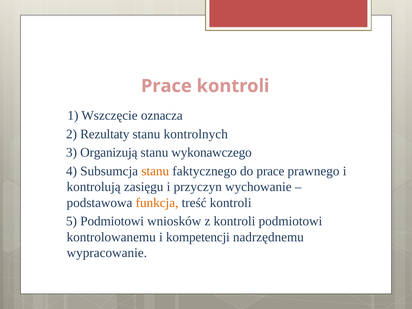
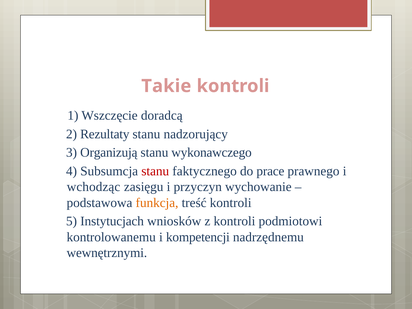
Prace: Prace -> Takie (166, 86)
oznacza: oznacza -> doradcą (162, 116)
kontrolnych: kontrolnych -> nadzorujący (196, 134)
stanu colour: orange -> red (155, 171)
kontrolują: kontrolują -> wchodząc (94, 187)
5 Podmiotowi: Podmiotowi -> Instytucjach (112, 221)
wypracowanie: wypracowanie -> wewnętrznymi (107, 253)
